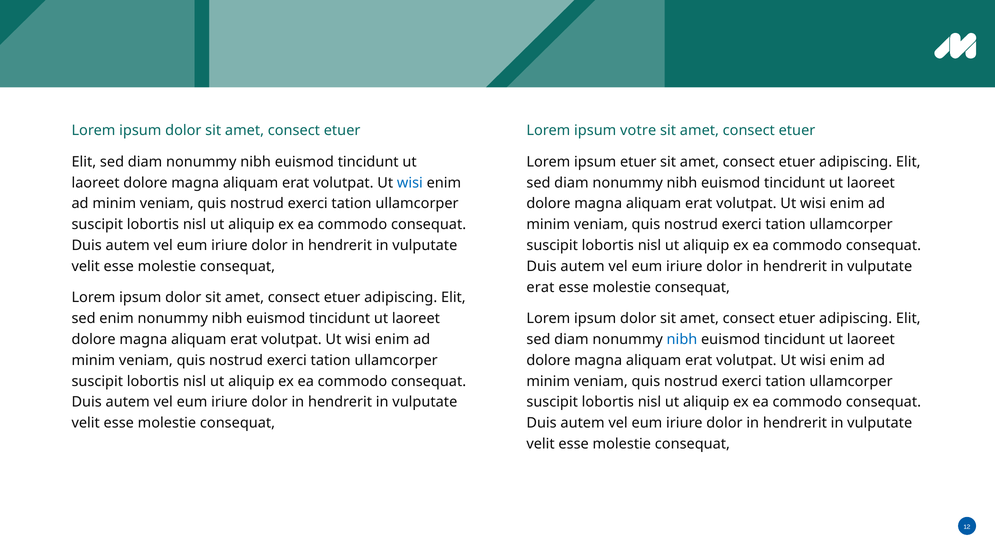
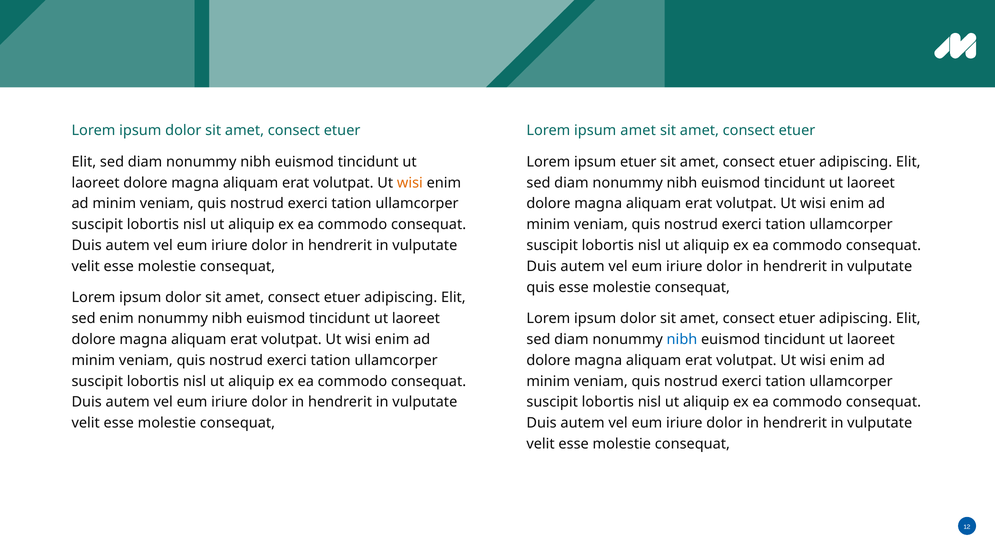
ipsum votre: votre -> amet (638, 131)
wisi colour: blue -> orange (410, 183)
erat: erat -> quis (541, 287)
